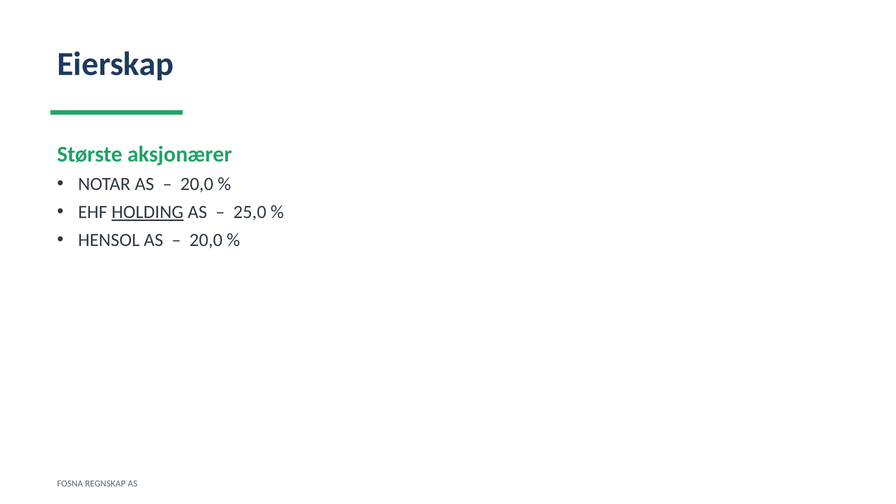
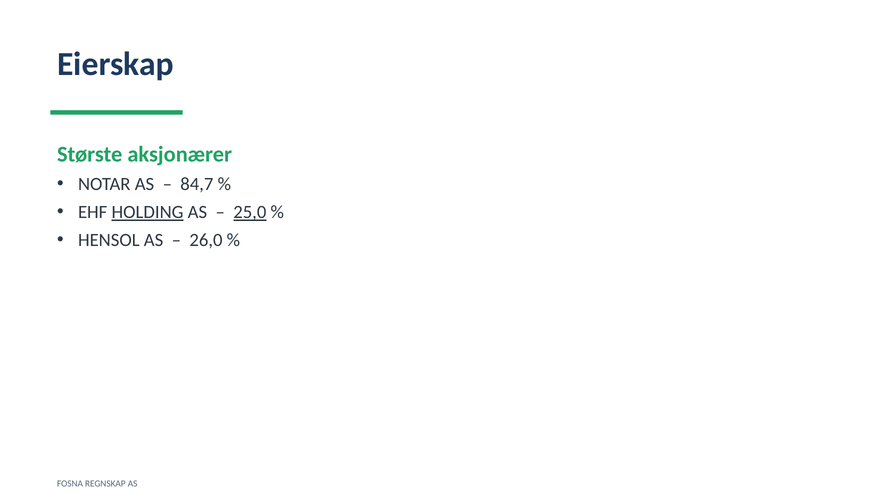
20,0: 20,0 -> 84,7 (197, 184)
25,0 underline: none -> present (250, 212)
20,0: 20,0 -> 26,0 (206, 240)
